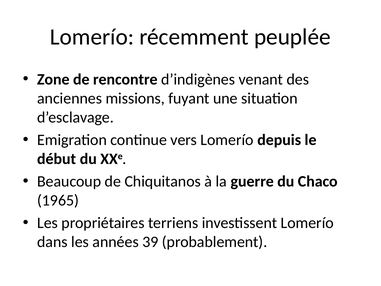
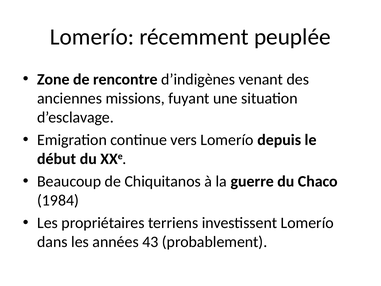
1965: 1965 -> 1984 (58, 200)
39: 39 -> 43 (150, 242)
